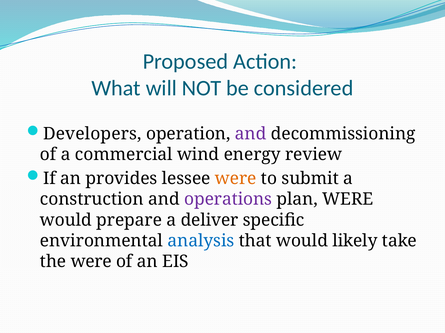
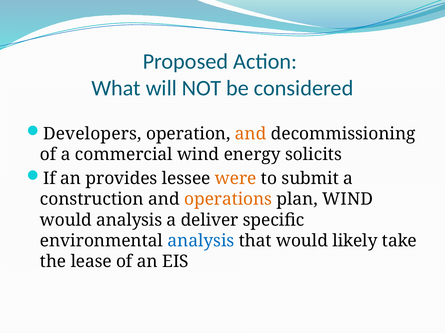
and colour: purple -> orange (251, 134)
review: review -> solicits (313, 155)
operations colour: purple -> orange (228, 200)
plan WERE: WERE -> WIND (348, 200)
would prepare: prepare -> analysis (129, 221)
the were: were -> lease (91, 262)
